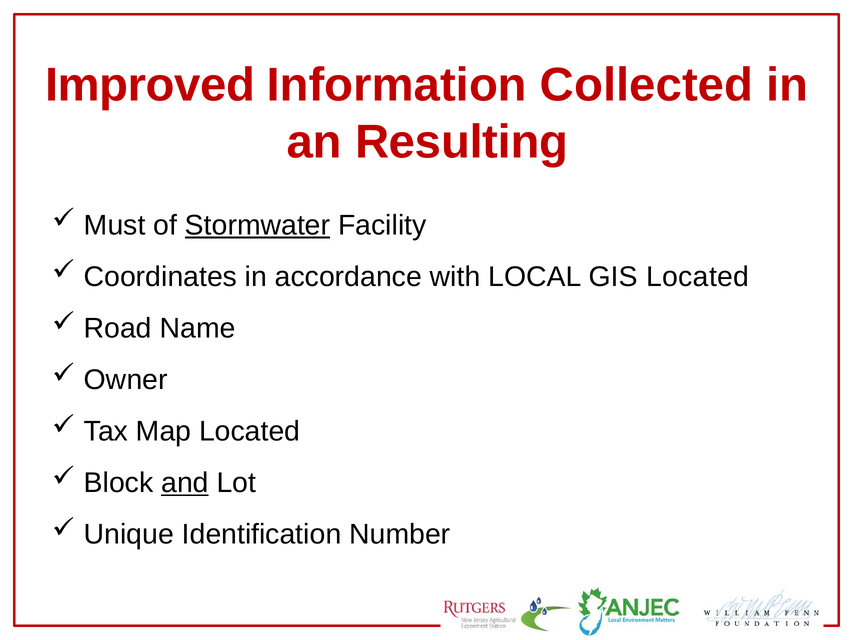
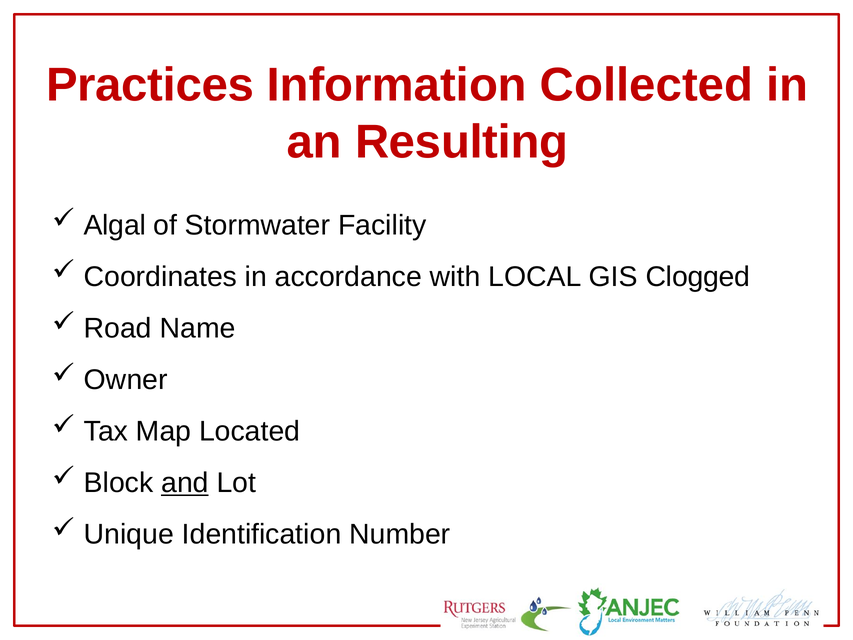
Improved: Improved -> Practices (150, 85)
Must: Must -> Algal (115, 225)
Stormwater underline: present -> none (258, 225)
GIS Located: Located -> Clogged (698, 277)
